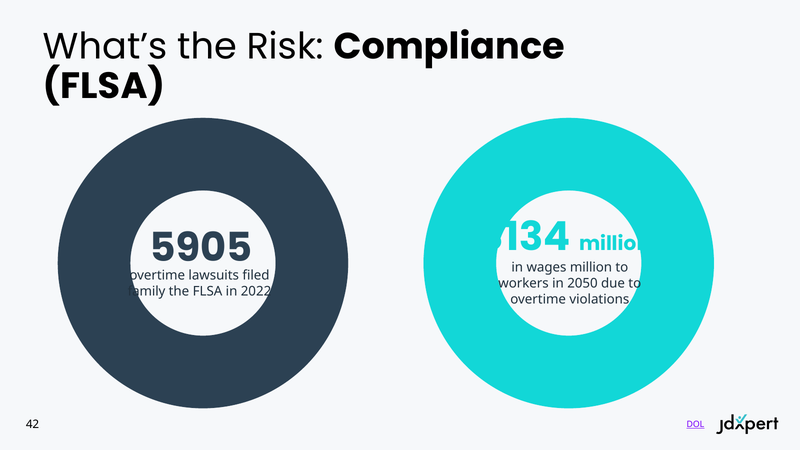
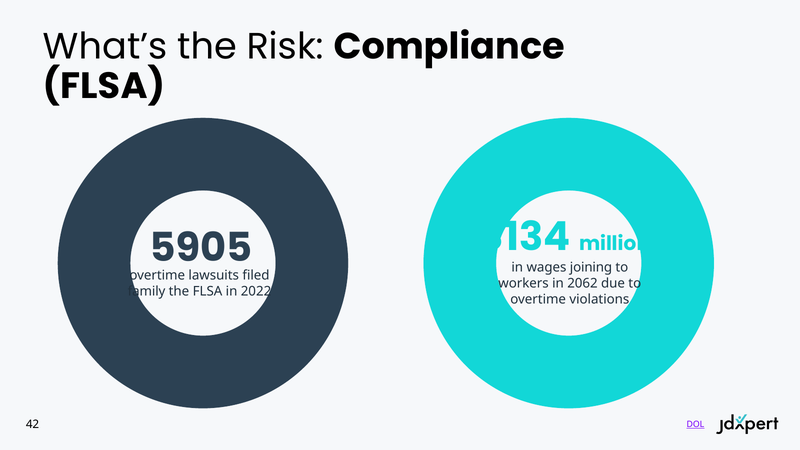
million: million -> joining (591, 268)
2050: 2050 -> 2062 (582, 284)
